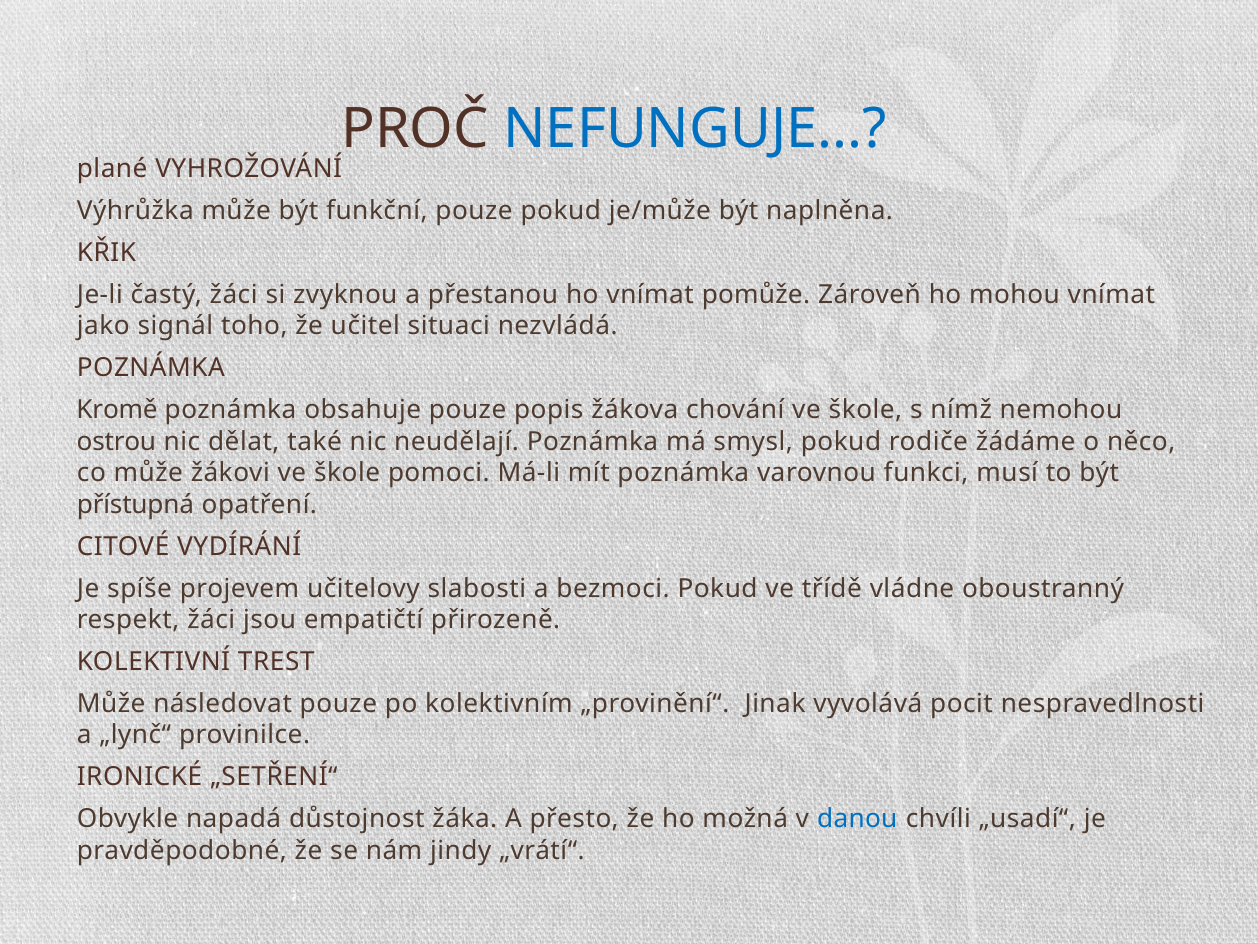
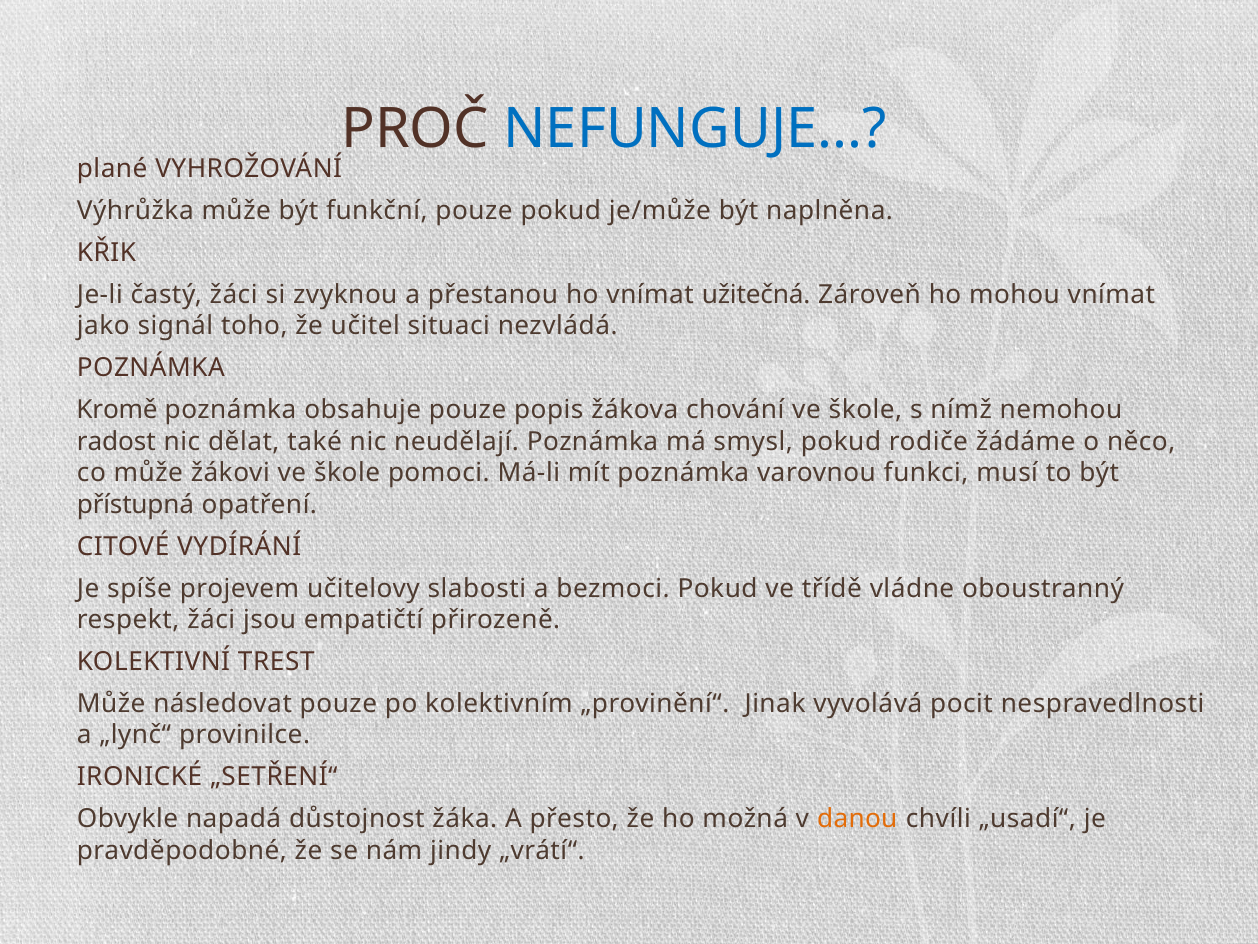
pomůže: pomůže -> užitečná (756, 295)
ostrou: ostrou -> radost (116, 441)
danou colour: blue -> orange (857, 819)
